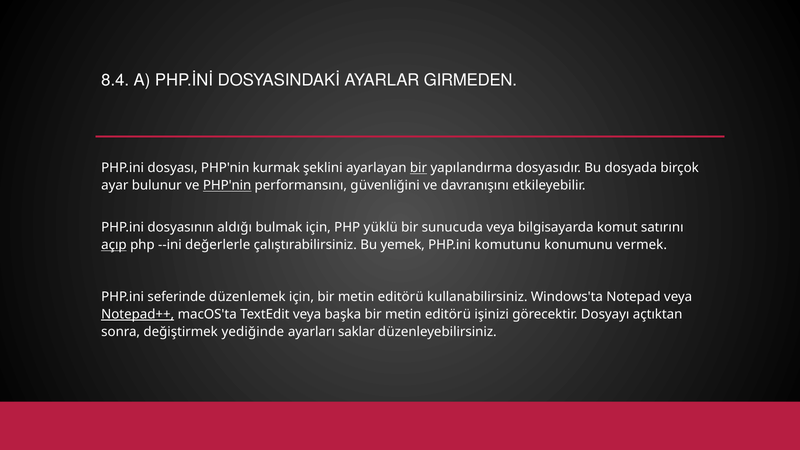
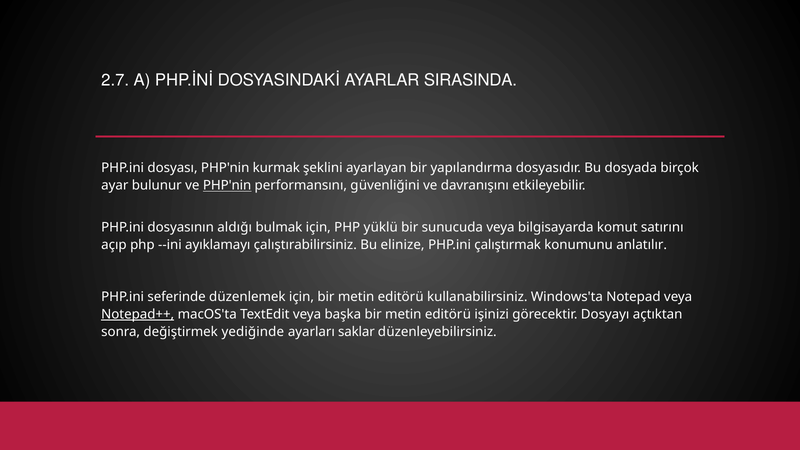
8.4: 8.4 -> 2.7 (115, 80)
GIRMEDEN: GIRMEDEN -> SIRASINDA (470, 80)
bir underline: present -> none (418, 168)
açıp underline: present -> none (114, 245)
değerlerle: değerlerle -> ayıklamayı (218, 245)
yemek: yemek -> elinize (403, 245)
komutunu: komutunu -> çalıştırmak (508, 245)
vermek: vermek -> anlatılır (642, 245)
